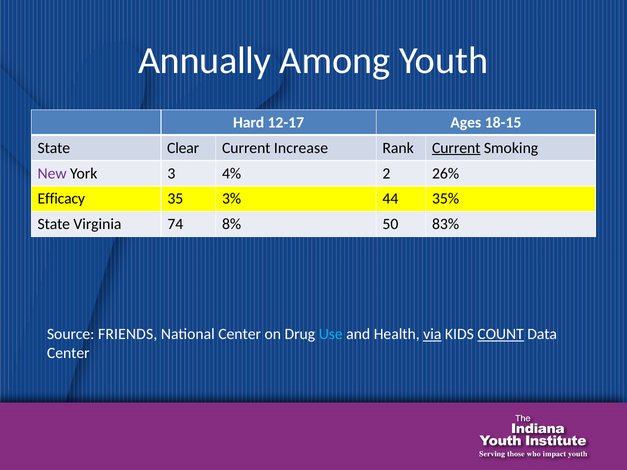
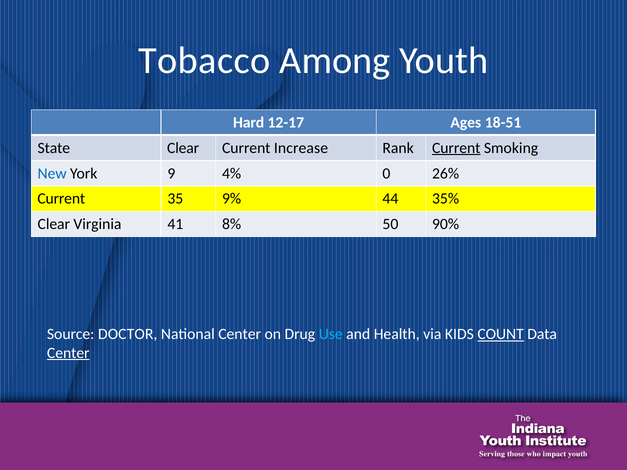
Annually: Annually -> Tobacco (204, 61)
18-15: 18-15 -> 18-51 (503, 123)
New colour: purple -> blue (52, 173)
3: 3 -> 9 (171, 173)
2: 2 -> 0 (386, 173)
Efficacy: Efficacy -> Current (61, 199)
3%: 3% -> 9% (232, 199)
State: State -> Clear (54, 224)
74: 74 -> 41 (175, 224)
83%: 83% -> 90% (446, 224)
FRIENDS: FRIENDS -> DOCTOR (128, 334)
via underline: present -> none (432, 334)
Center underline: none -> present (68, 353)
